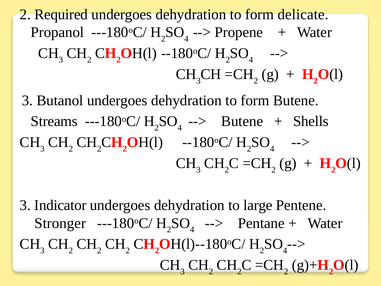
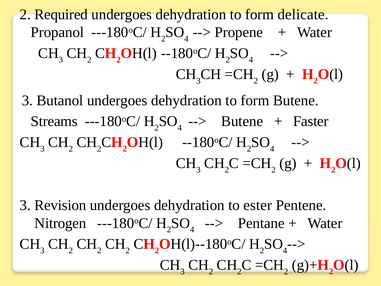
Shells: Shells -> Faster (311, 121)
Indicator: Indicator -> Revision (60, 205)
large: large -> ester (258, 205)
Stronger: Stronger -> Nitrogen (60, 223)
